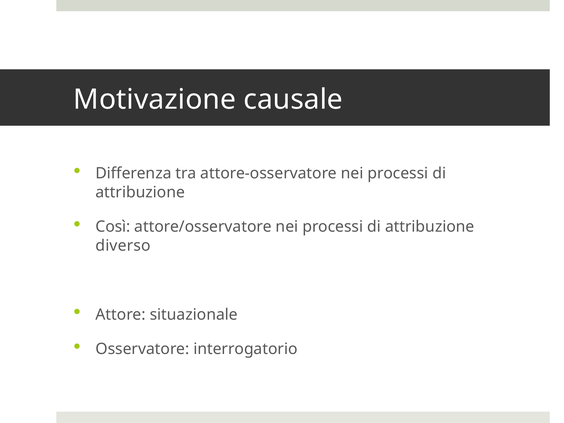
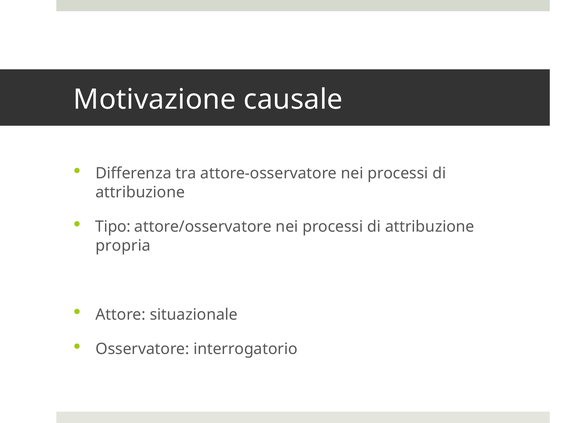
Così: Così -> Tipo (113, 227)
diverso: diverso -> propria (123, 246)
